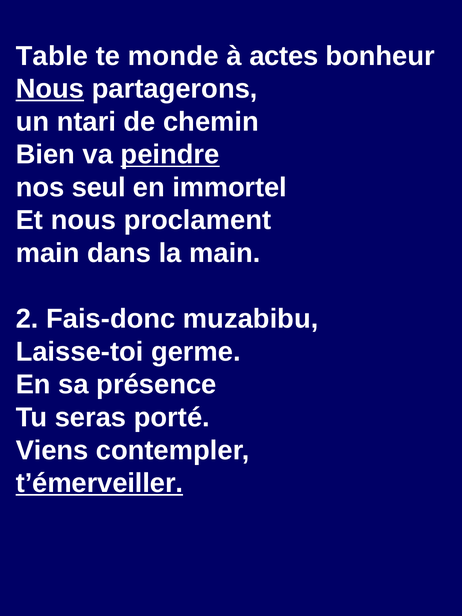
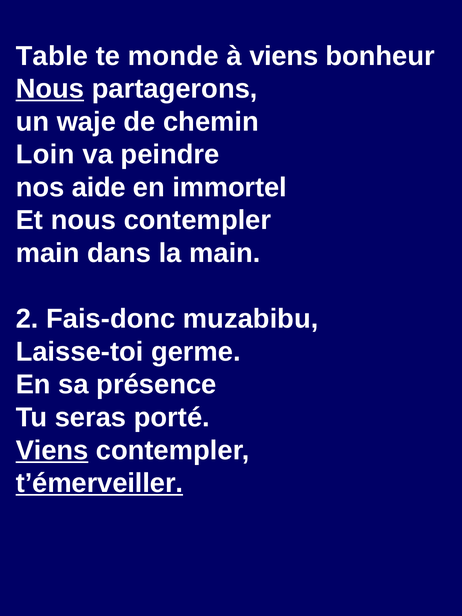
à actes: actes -> viens (284, 56)
ntari: ntari -> waje (86, 122)
Bien: Bien -> Loin (45, 155)
peindre underline: present -> none (170, 155)
seul: seul -> aide (99, 187)
nous proclament: proclament -> contempler (197, 220)
Viens underline: none -> present (52, 450)
